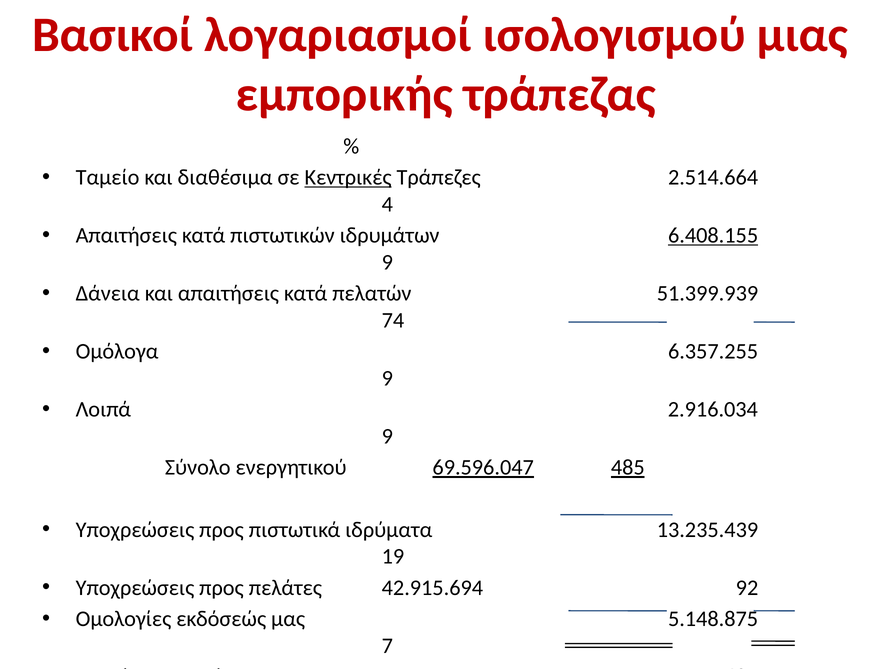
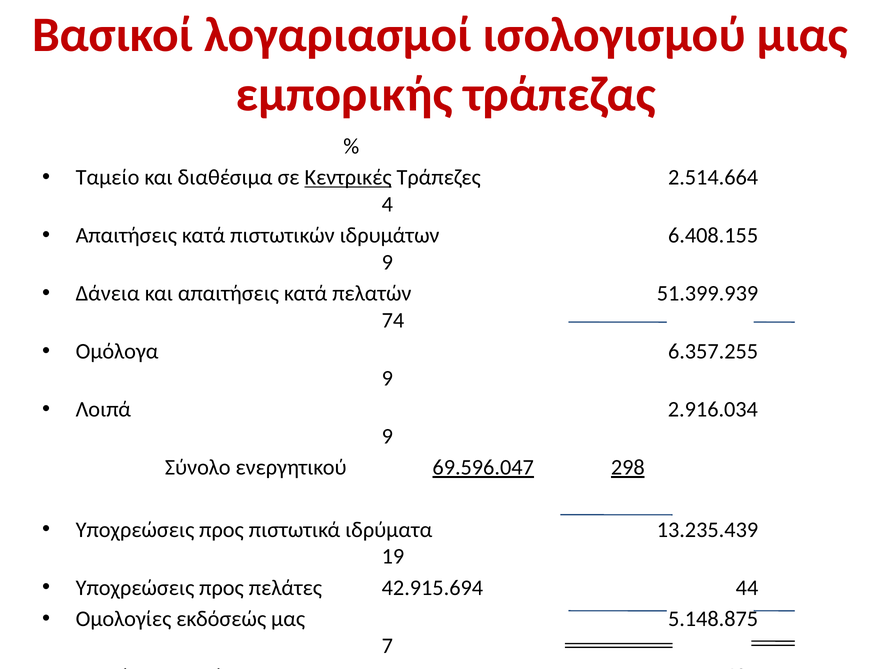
6.408.155 underline: present -> none (713, 235)
485: 485 -> 298 (628, 467)
92: 92 -> 44 (747, 588)
